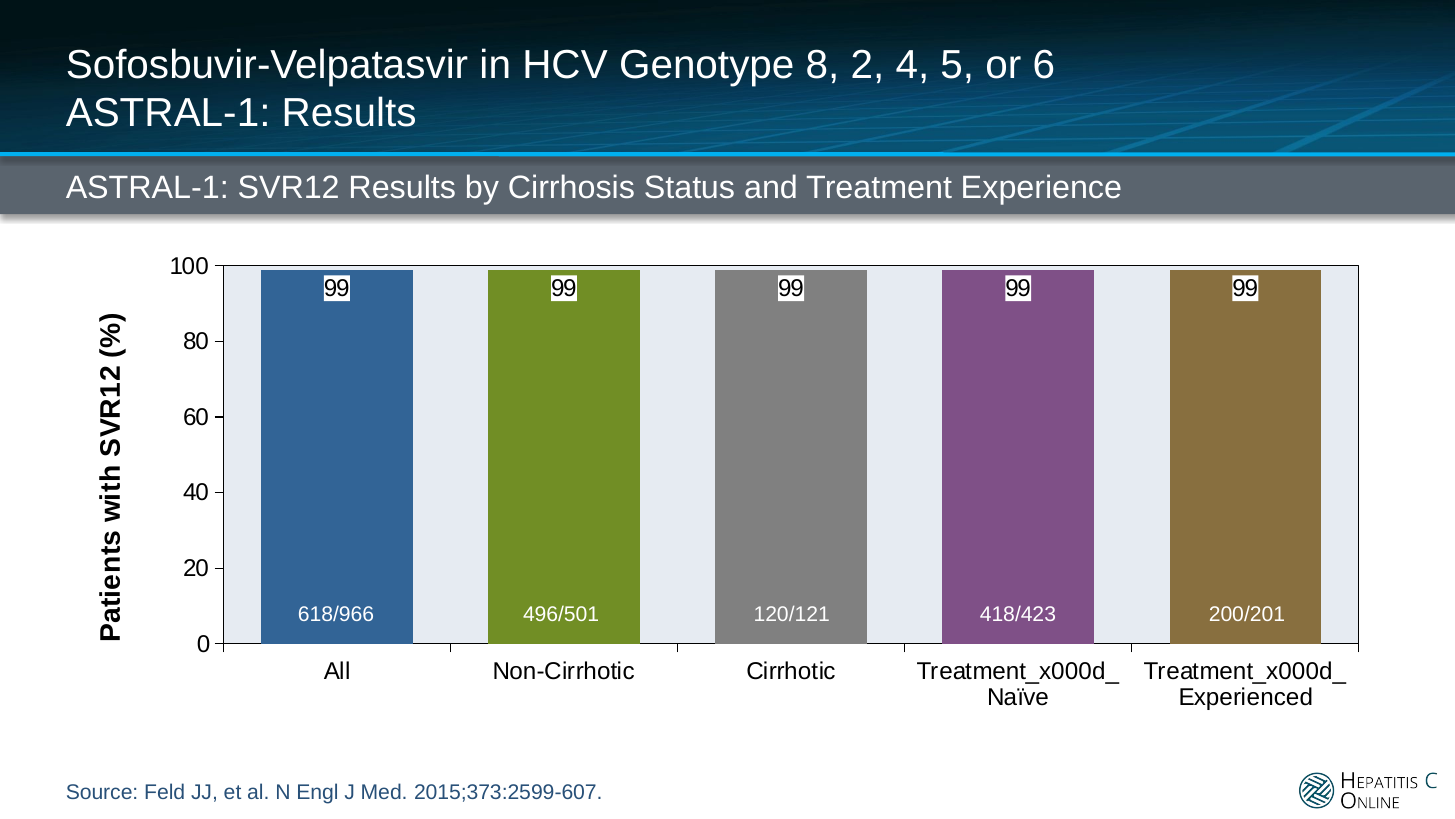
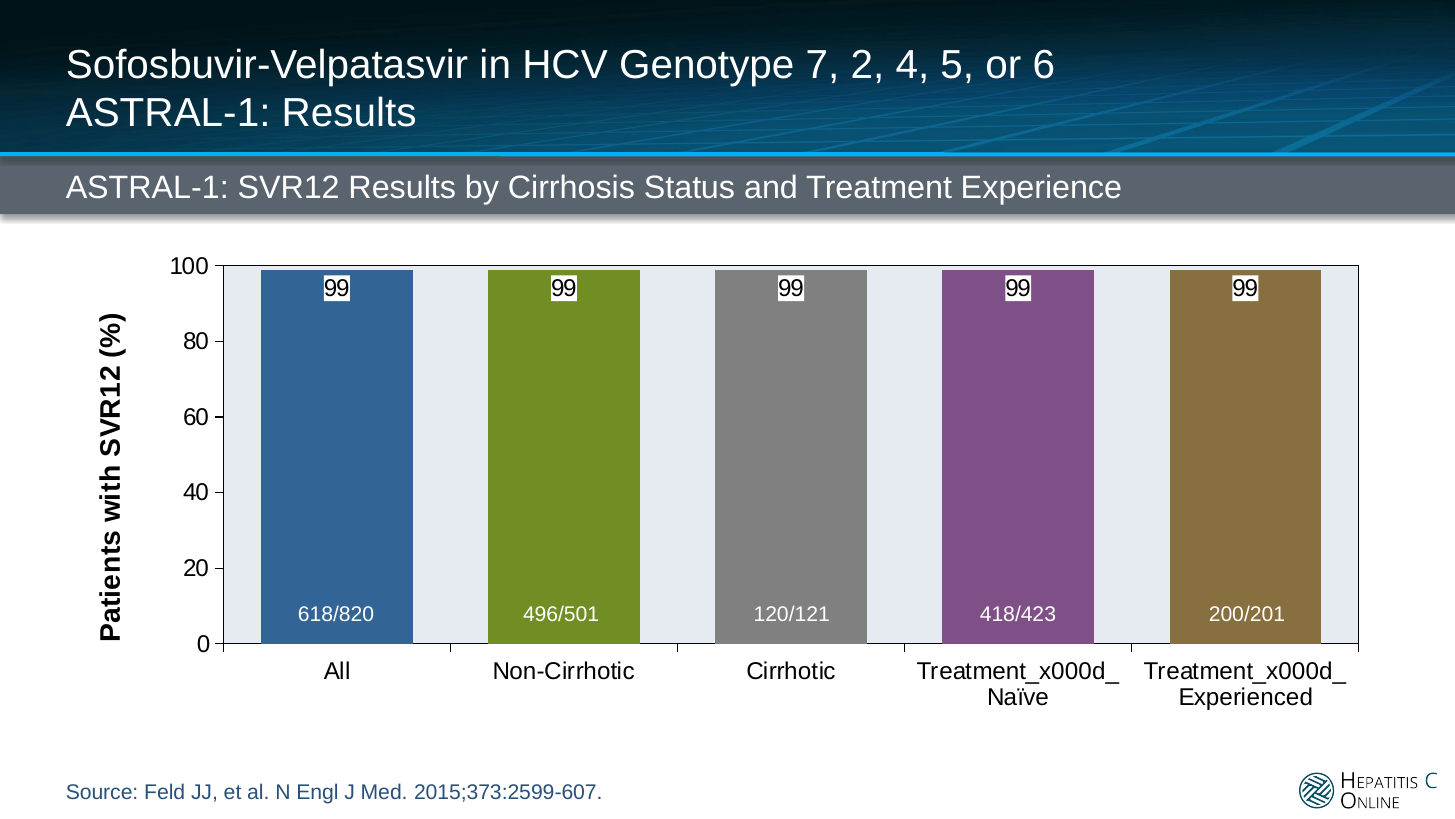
8: 8 -> 7 (822, 65)
618/966: 618/966 -> 618/820 (336, 614)
